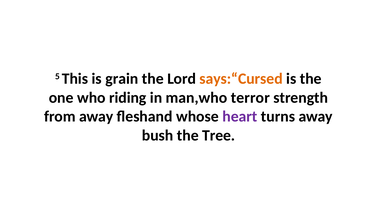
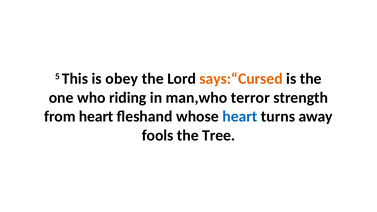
grain: grain -> obey (122, 79)
from away: away -> heart (96, 117)
heart colour: purple -> blue (240, 117)
bush: bush -> fools (158, 135)
